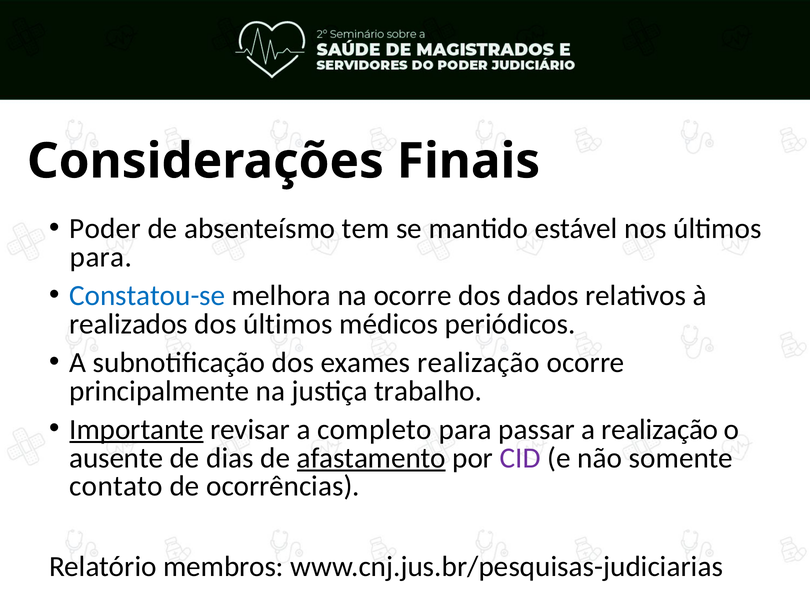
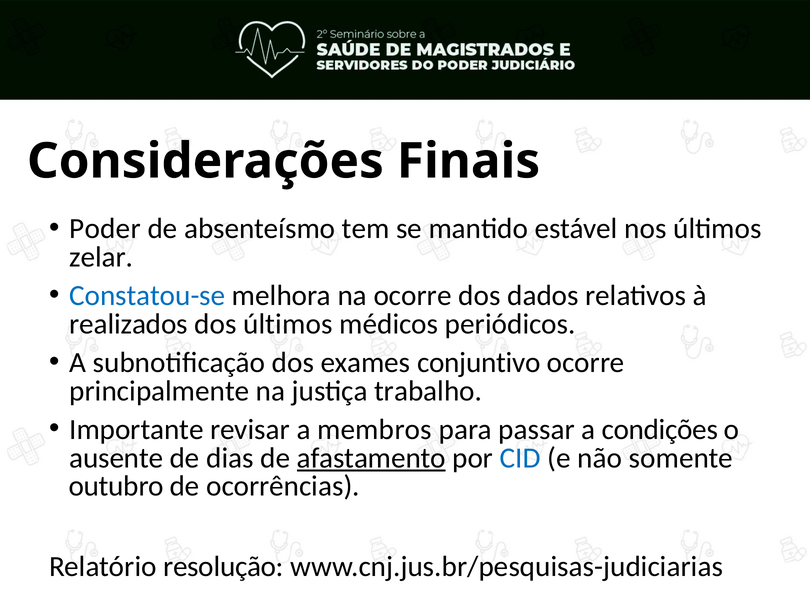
para: para -> zelar (101, 257)
exames realização: realização -> conjuntivo (479, 363)
Importante underline: present -> none (136, 430)
completo: completo -> membros (375, 430)
a realização: realização -> condições (660, 430)
CID colour: purple -> blue (520, 458)
contato: contato -> outubro (116, 487)
membros: membros -> resolução (223, 567)
